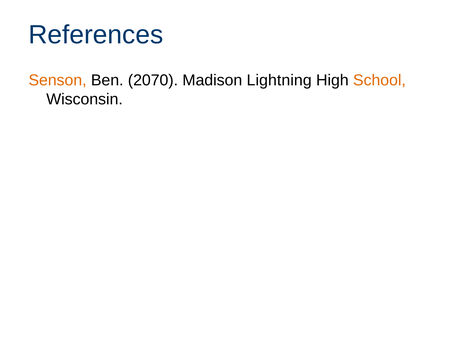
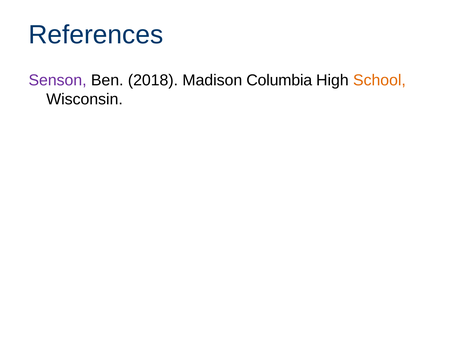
Senson colour: orange -> purple (58, 80)
2070: 2070 -> 2018 (153, 80)
Lightning: Lightning -> Columbia (279, 80)
